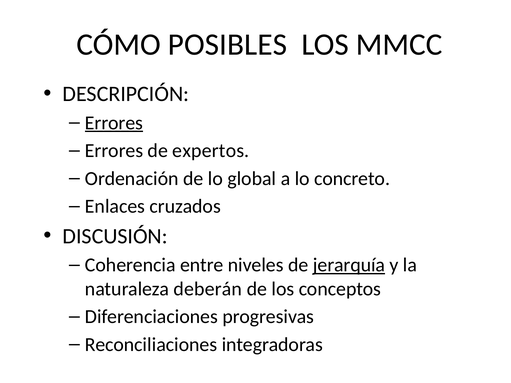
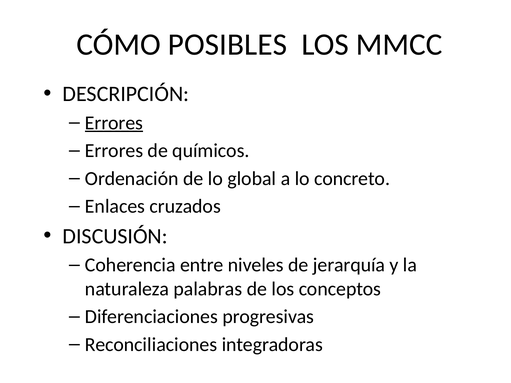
expertos: expertos -> químicos (211, 151)
jerarquía underline: present -> none (349, 265)
deberán: deberán -> palabras (208, 289)
